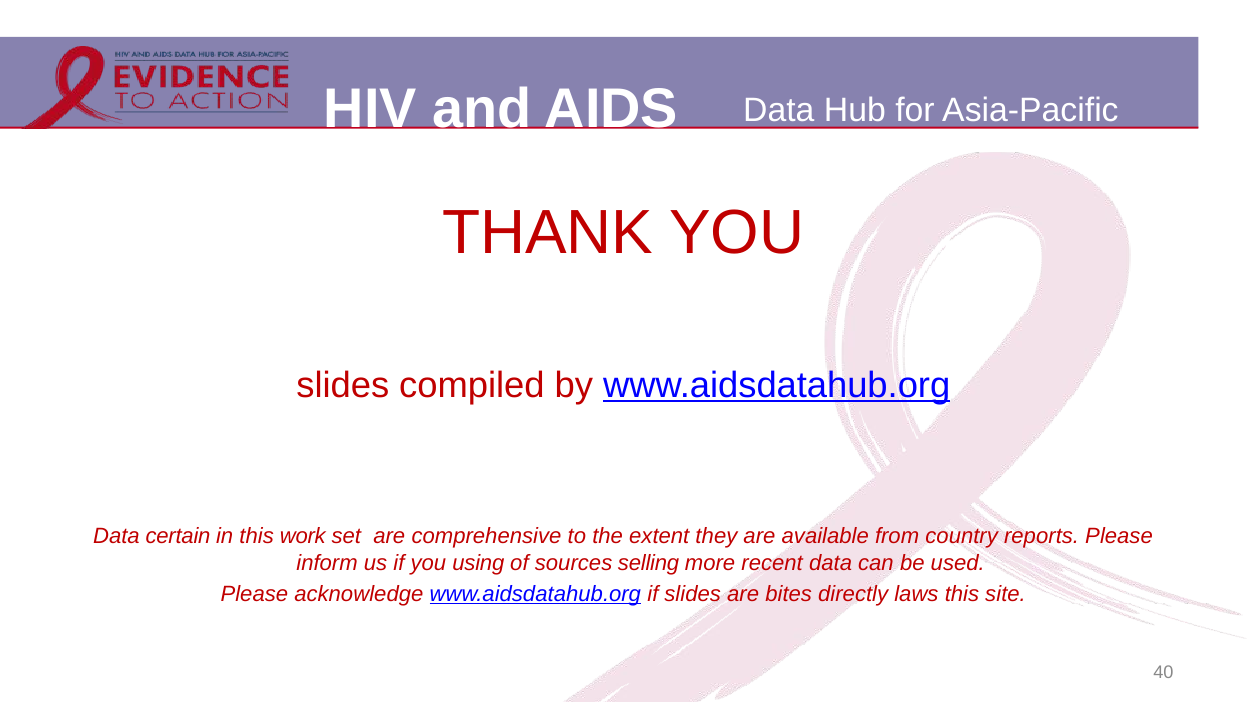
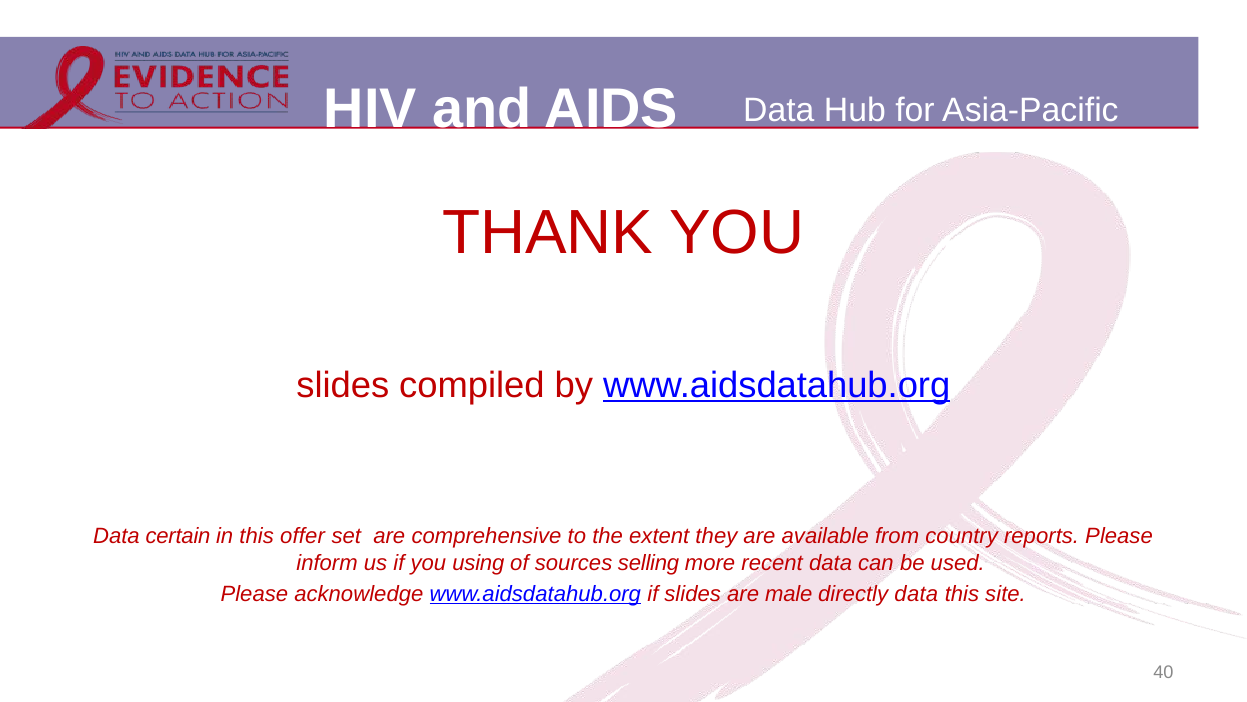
work: work -> offer (303, 536)
bites: bites -> male (789, 594)
directly laws: laws -> data (916, 594)
